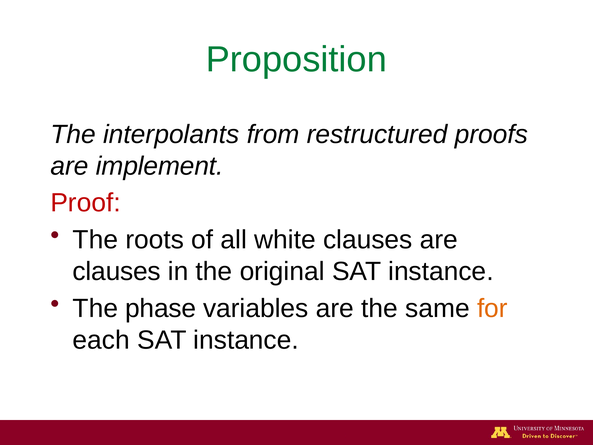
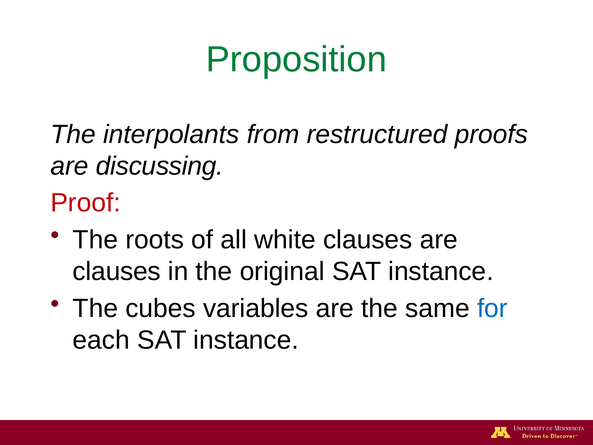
implement: implement -> discussing (160, 166)
phase: phase -> cubes (161, 308)
for colour: orange -> blue (492, 308)
